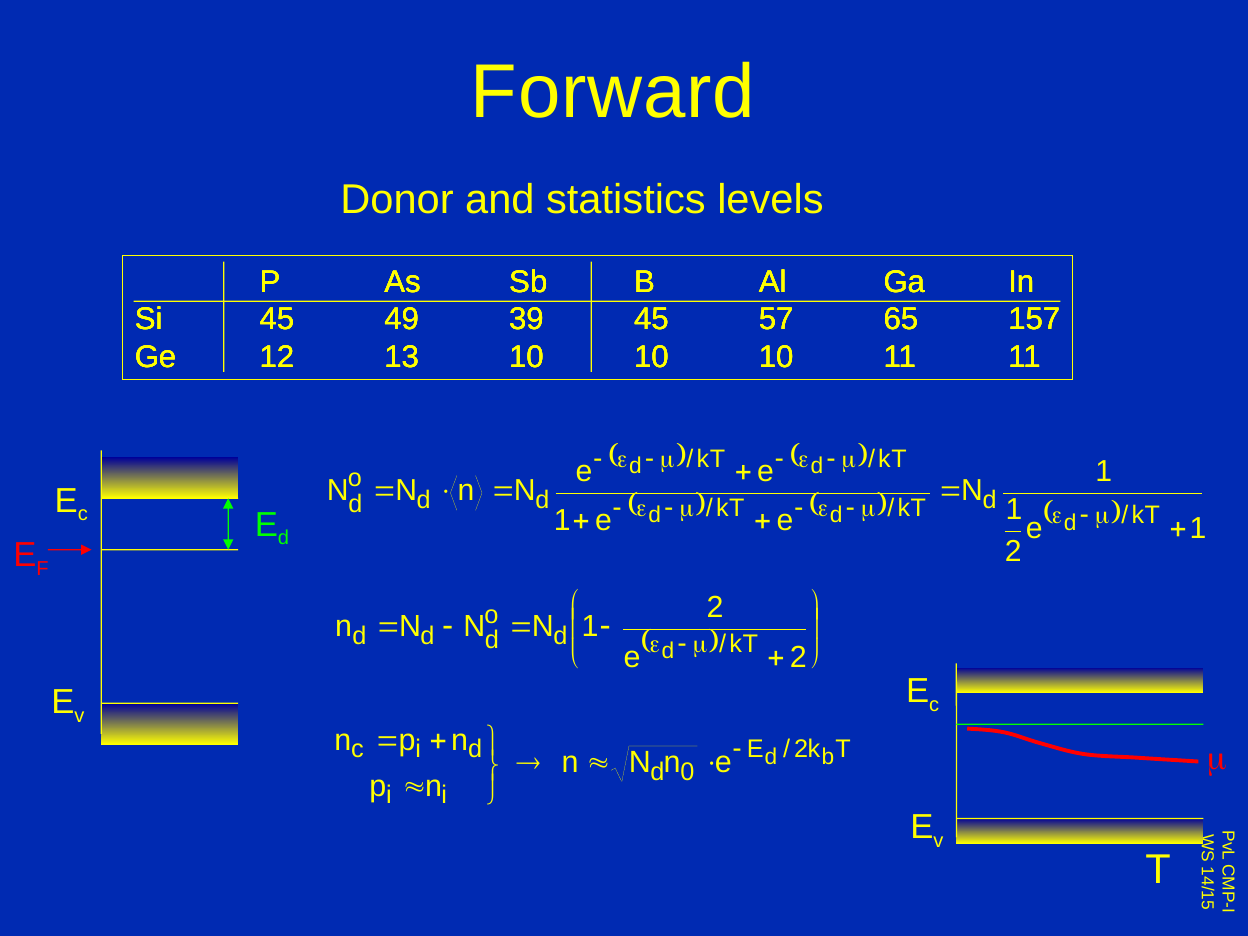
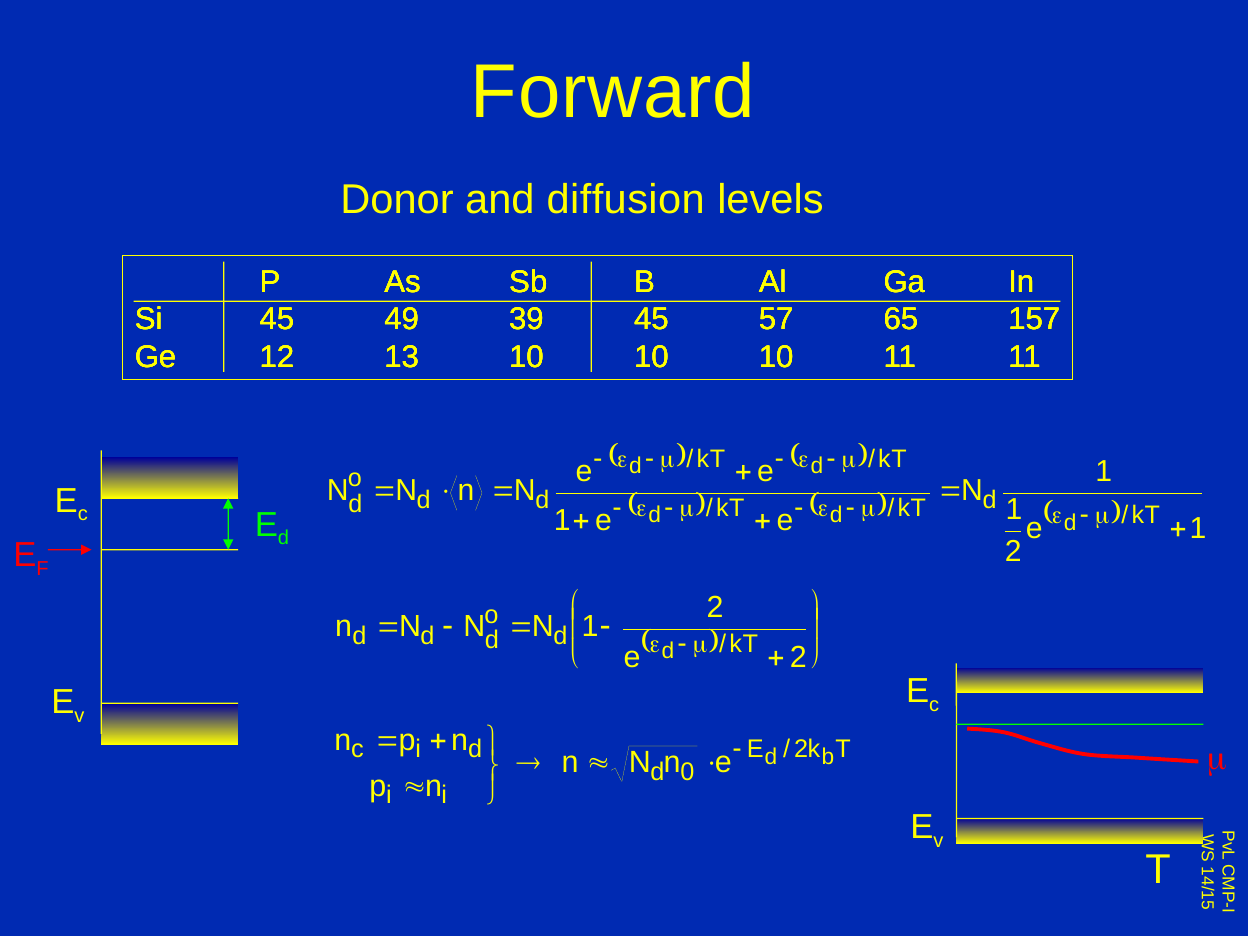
statistics: statistics -> diffusion (626, 200)
